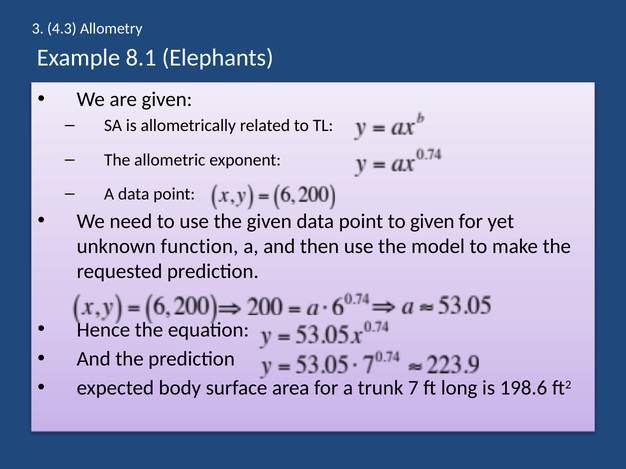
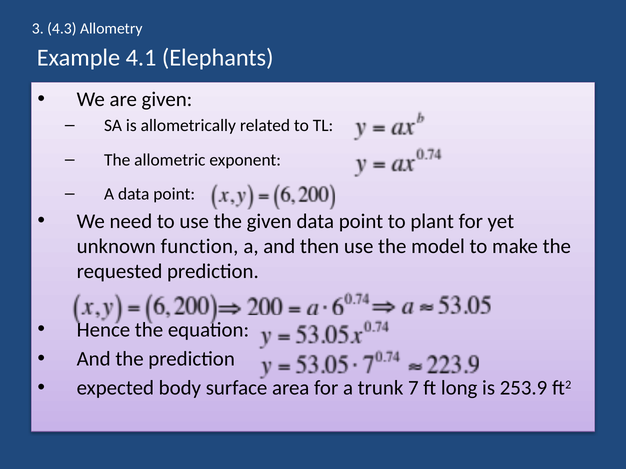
8.1: 8.1 -> 4.1 (141, 58)
to given: given -> plant (432, 222)
198.6: 198.6 -> 253.9 (524, 388)
